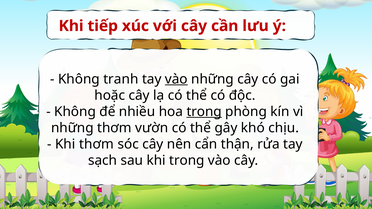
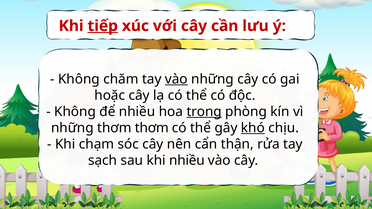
tiếp underline: none -> present (103, 26)
tranh: tranh -> chăm (121, 79)
thơm vườn: vườn -> thơm (152, 128)
khó underline: none -> present (253, 128)
Khi thơm: thơm -> chạm (96, 144)
khi trong: trong -> nhiều (187, 161)
